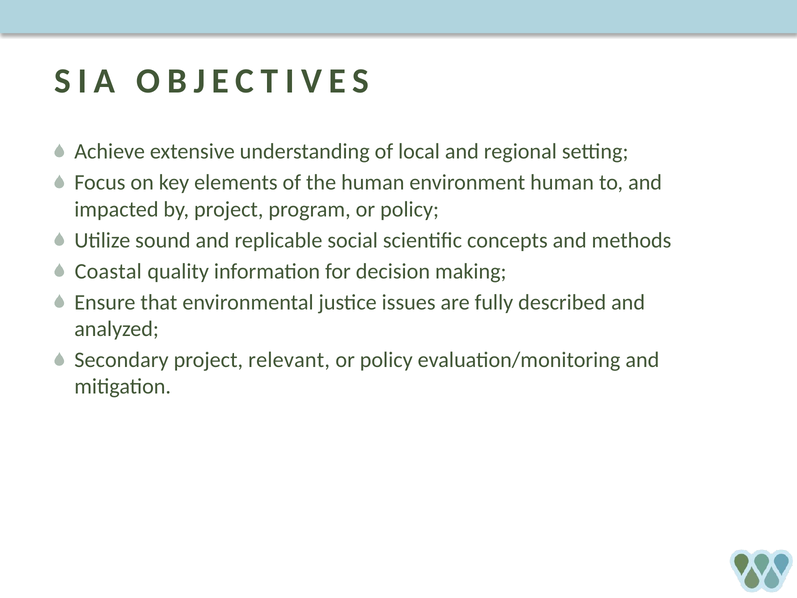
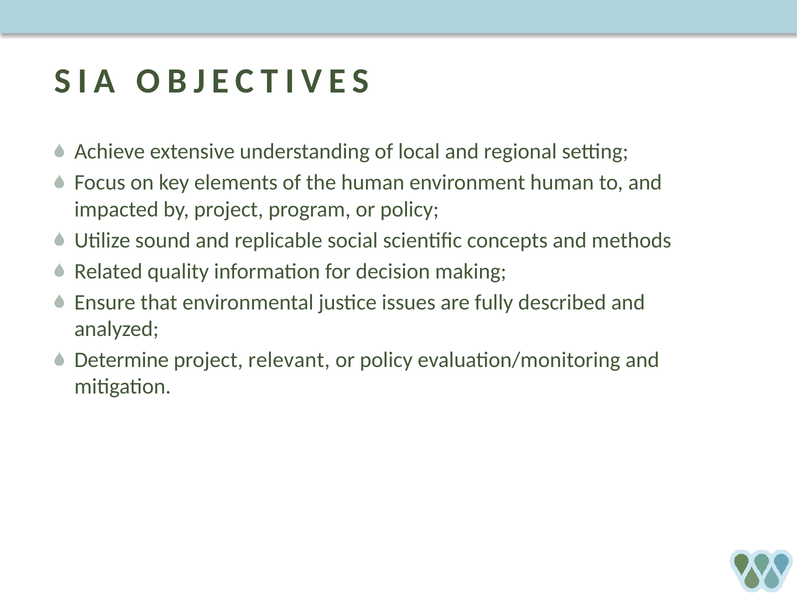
Coastal: Coastal -> Related (108, 271)
Secondary: Secondary -> Determine (122, 360)
